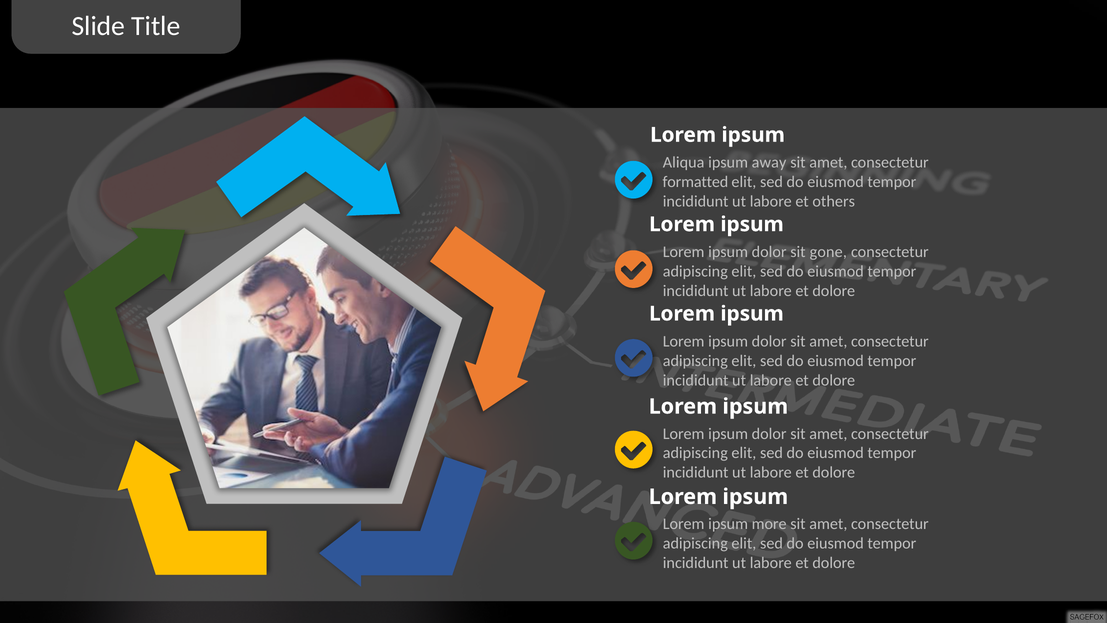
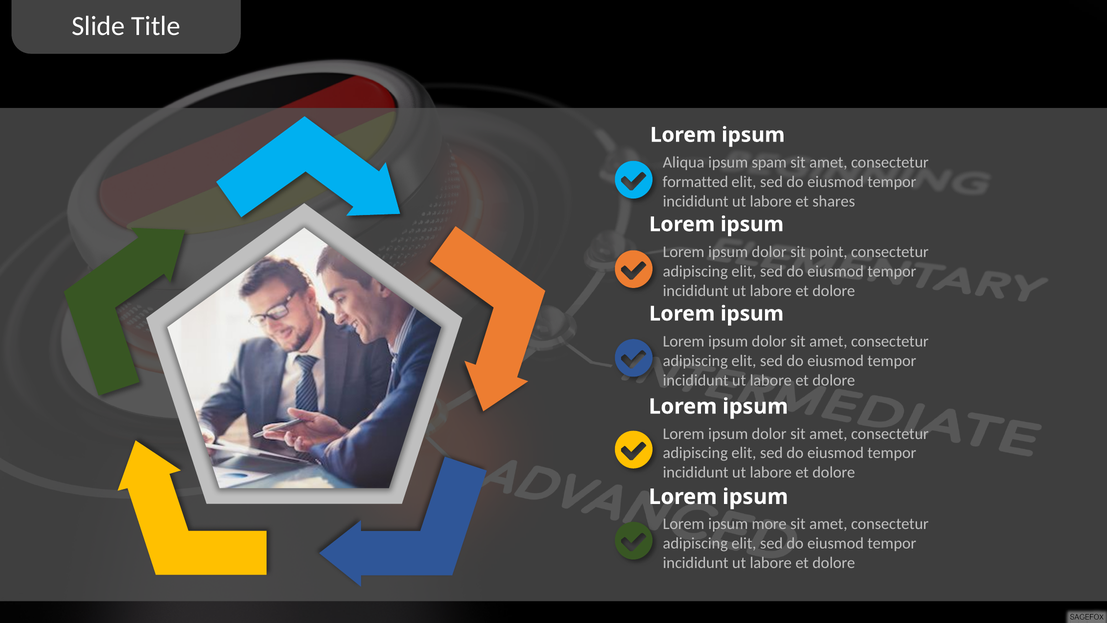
away: away -> spam (769, 162)
others: others -> shares (834, 201)
gone: gone -> point (828, 252)
